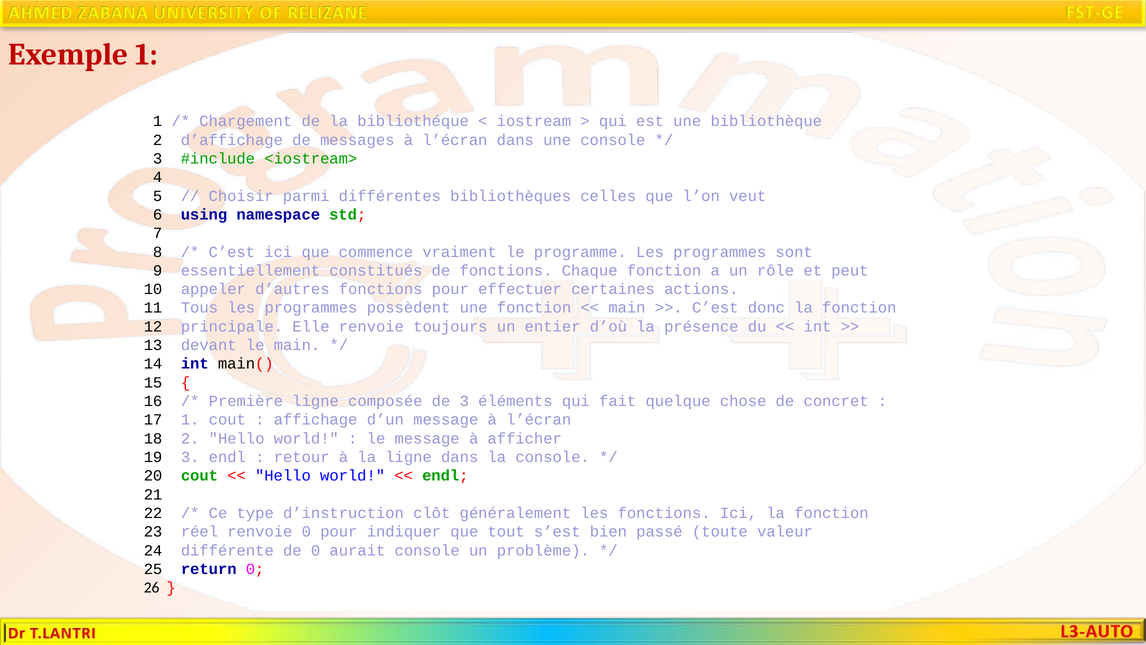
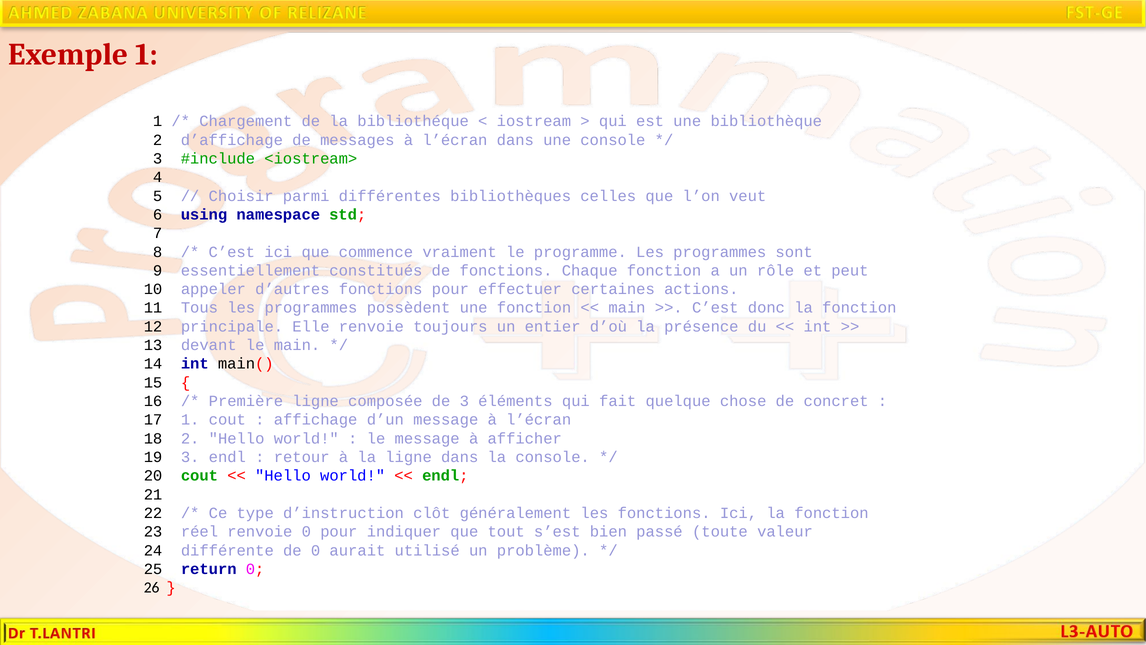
aurait console: console -> utilisé (427, 550)
